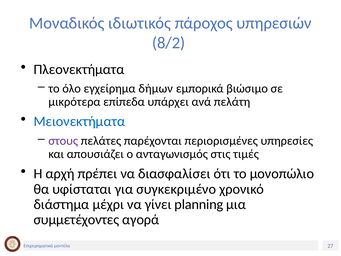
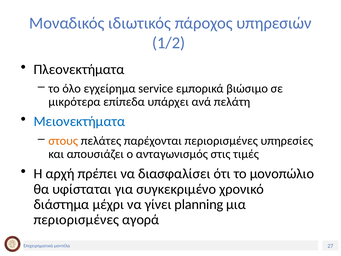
8/2: 8/2 -> 1/2 (169, 43)
δήμων: δήμων -> service (156, 88)
στους colour: purple -> orange (63, 141)
συμμετέχοντες: συμμετέχοντες -> περιορισμένες (76, 220)
